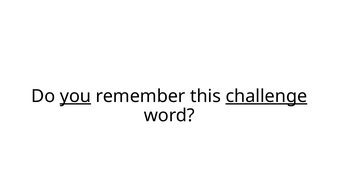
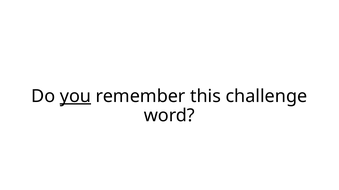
challenge underline: present -> none (266, 97)
